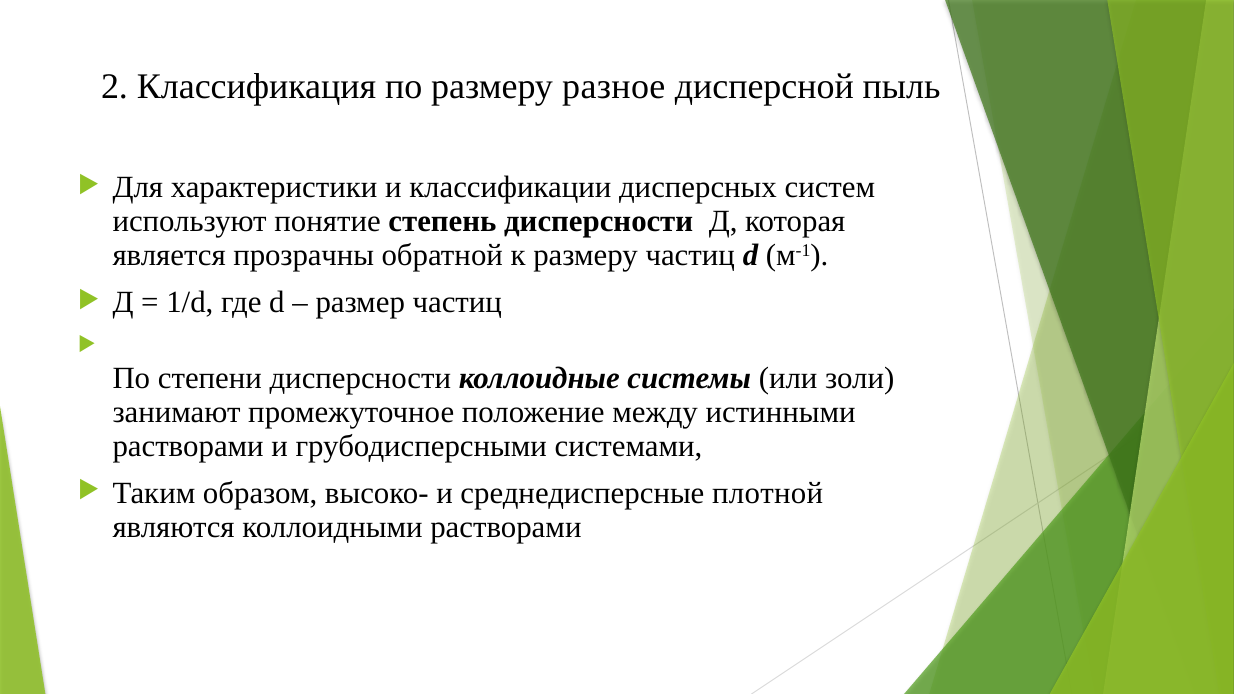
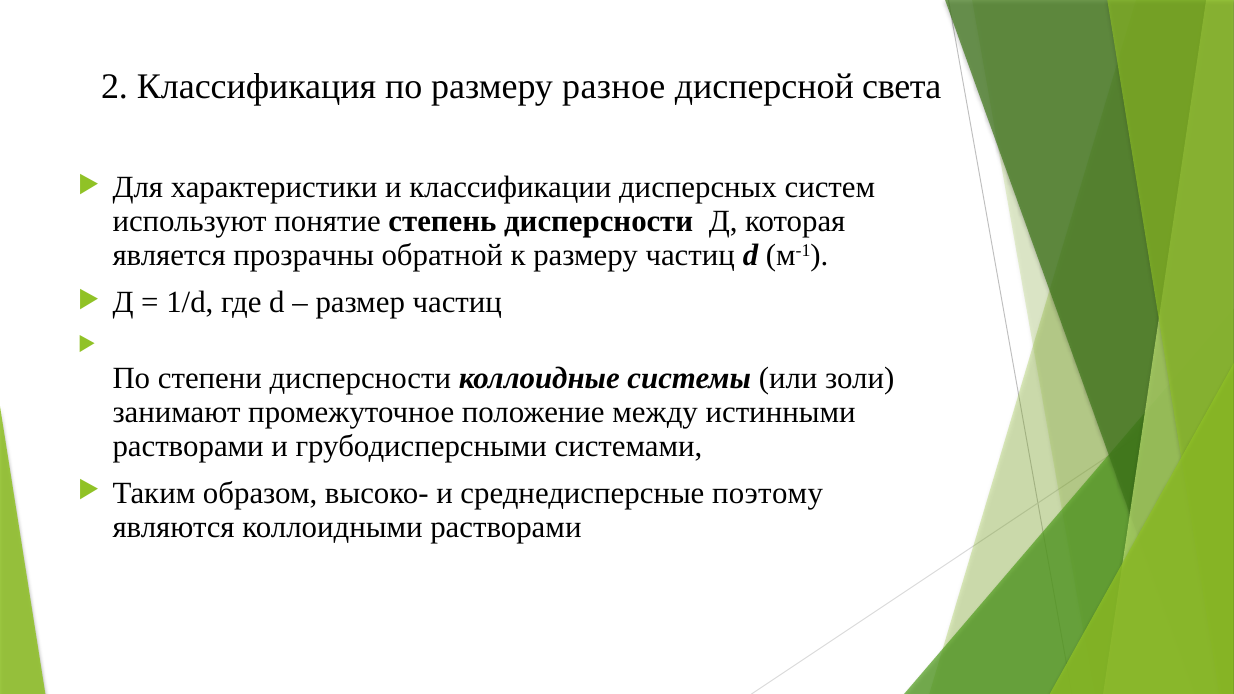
пыль: пыль -> света (902, 87)
плотной: плотной -> поэтому (768, 493)
